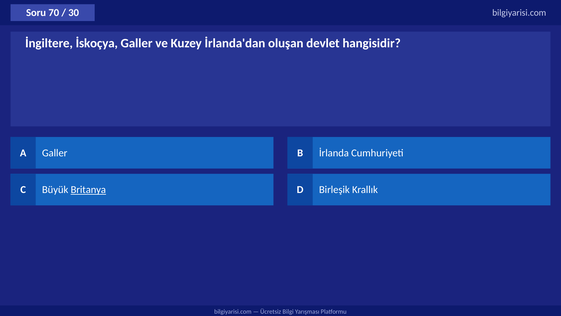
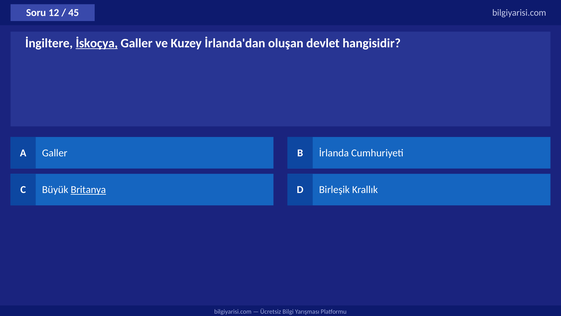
70: 70 -> 12 (54, 13)
30: 30 -> 45 (74, 13)
İskoçya underline: none -> present (97, 43)
